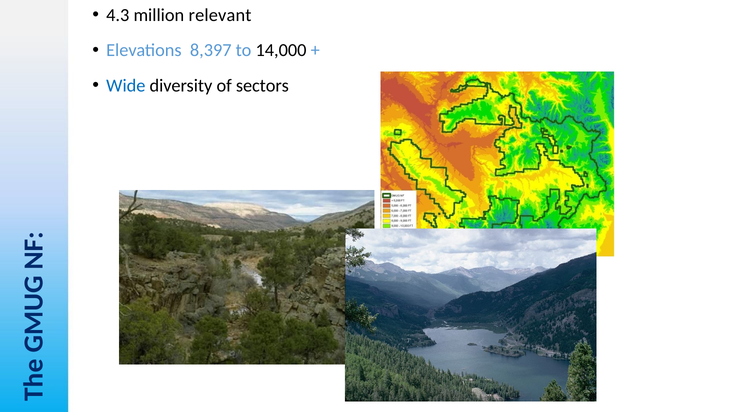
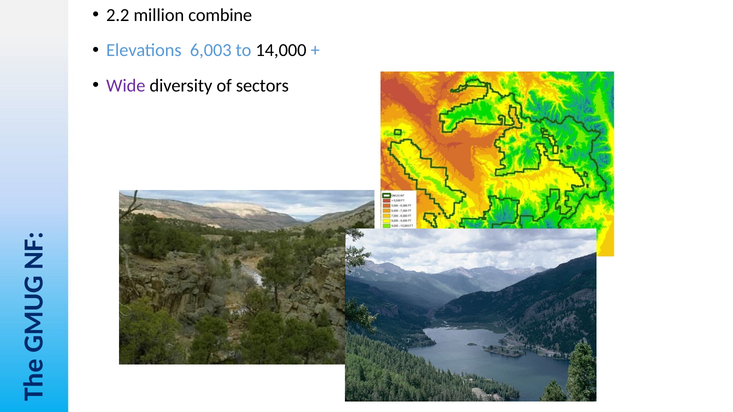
4.3: 4.3 -> 2.2 (118, 15)
relevant: relevant -> combine (220, 15)
8,397: 8,397 -> 6,003 (211, 50)
Wide colour: blue -> purple (126, 86)
